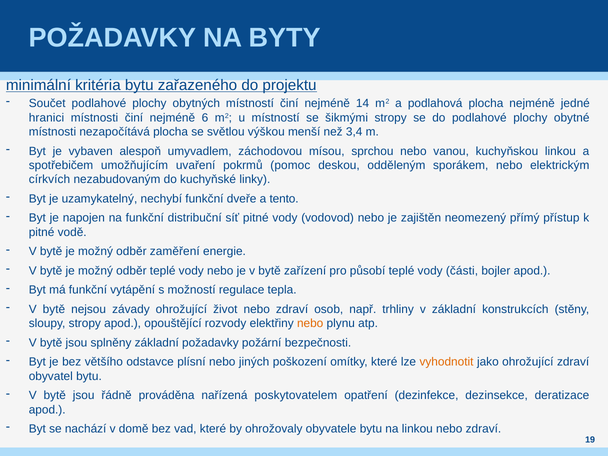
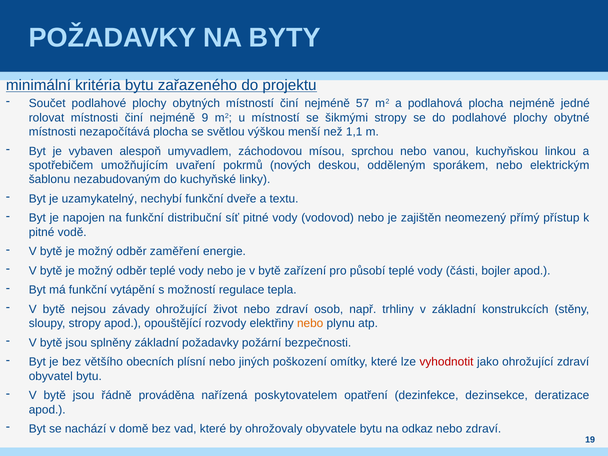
14: 14 -> 57 (363, 104)
hranici: hranici -> rolovat (47, 118)
6: 6 -> 9 (205, 118)
3,4: 3,4 -> 1,1 (354, 132)
pomoc: pomoc -> nových (290, 165)
církvích: církvích -> šablonu (50, 180)
tento: tento -> textu (284, 199)
odstavce: odstavce -> obecních (150, 362)
vyhodnotit colour: orange -> red (447, 362)
na linkou: linkou -> odkaz (417, 429)
